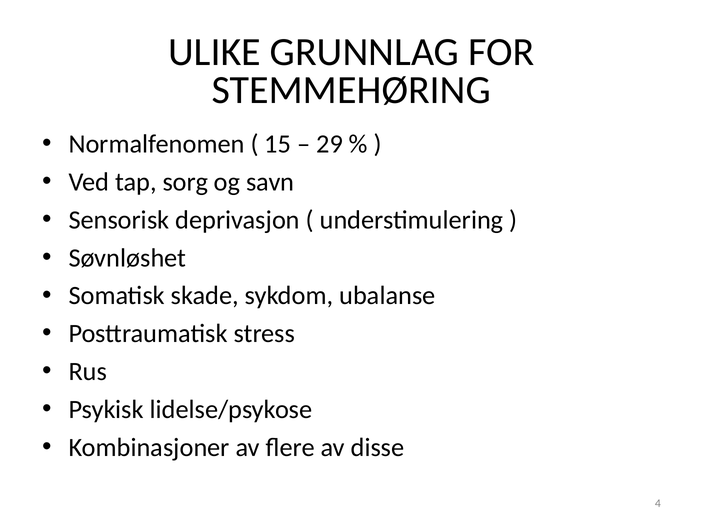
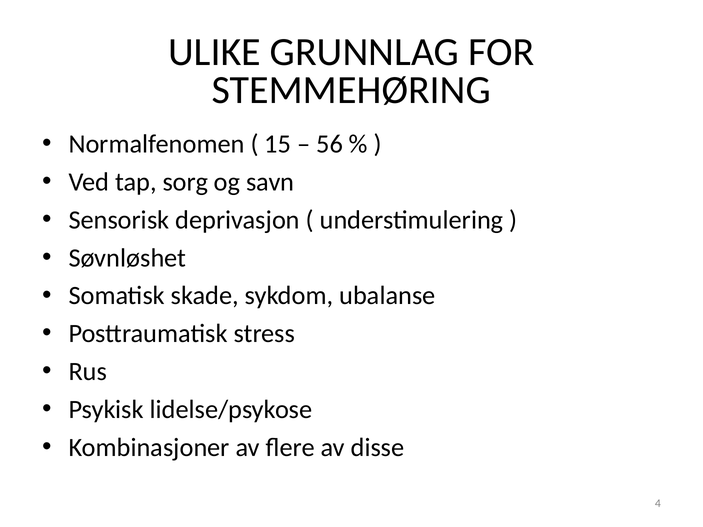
29: 29 -> 56 (330, 144)
